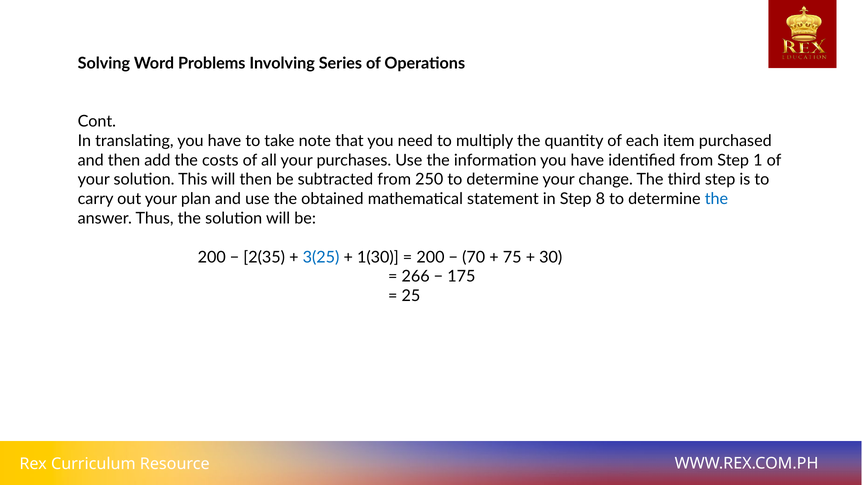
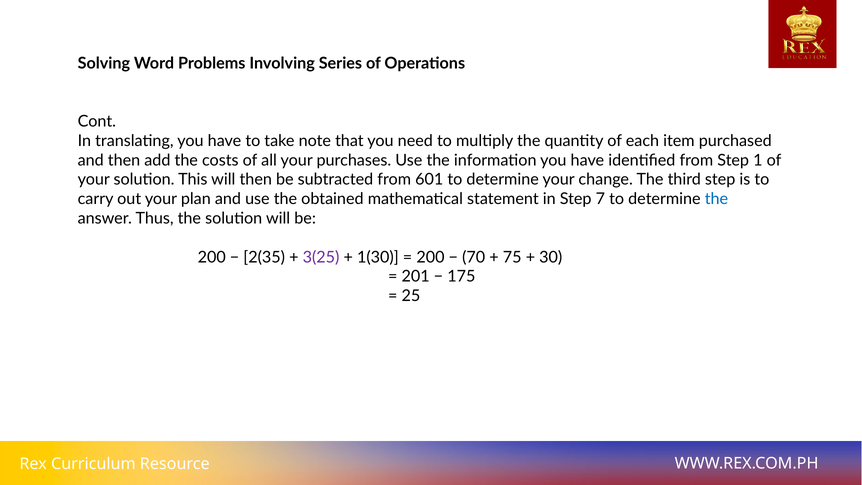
250: 250 -> 601 (429, 180)
8: 8 -> 7 (600, 199)
3(25 colour: blue -> purple (321, 257)
266: 266 -> 201 (416, 277)
